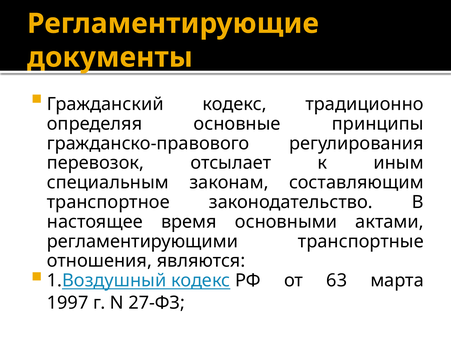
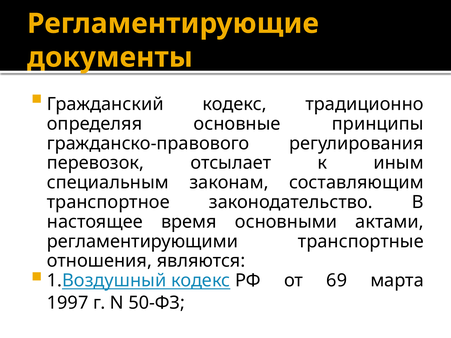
63: 63 -> 69 (337, 281)
27-ФЗ: 27-ФЗ -> 50-ФЗ (157, 303)
